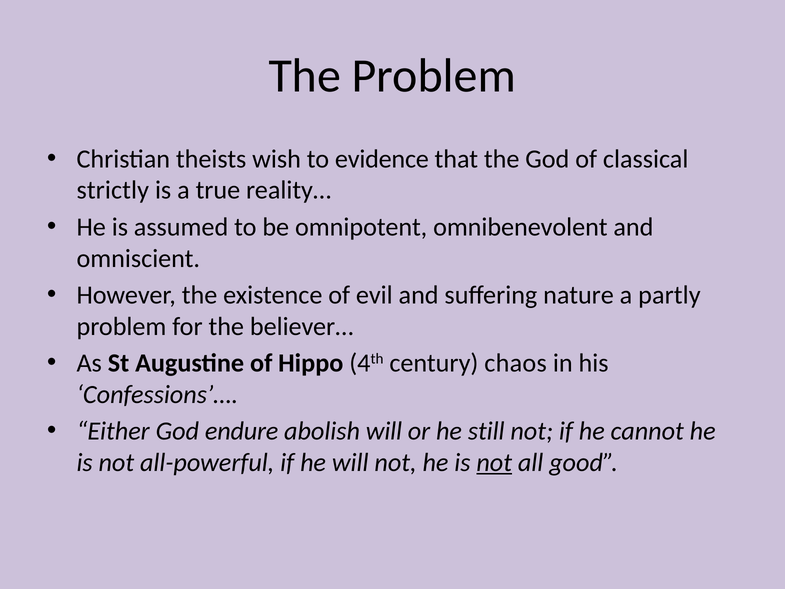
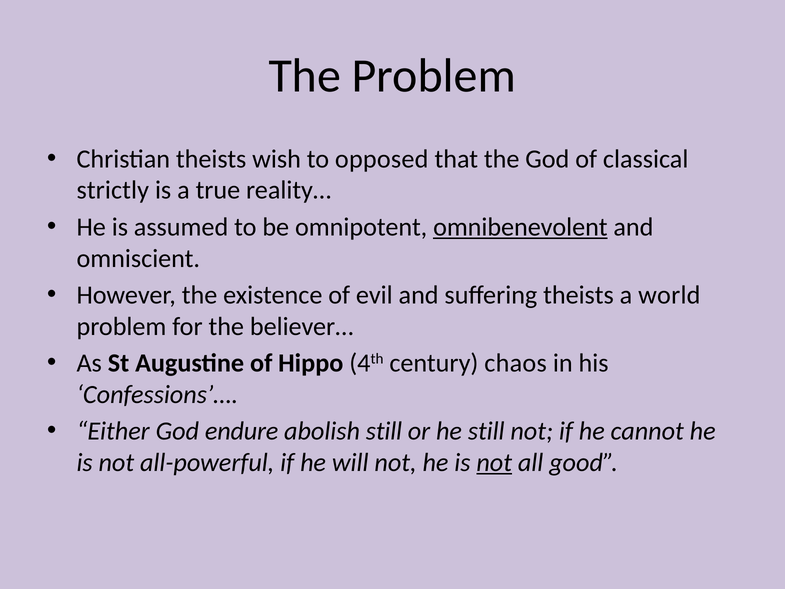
evidence: evidence -> opposed (382, 159)
omnibenevolent underline: none -> present (520, 227)
suffering nature: nature -> theists (578, 295)
partly: partly -> world (669, 295)
abolish will: will -> still (384, 431)
